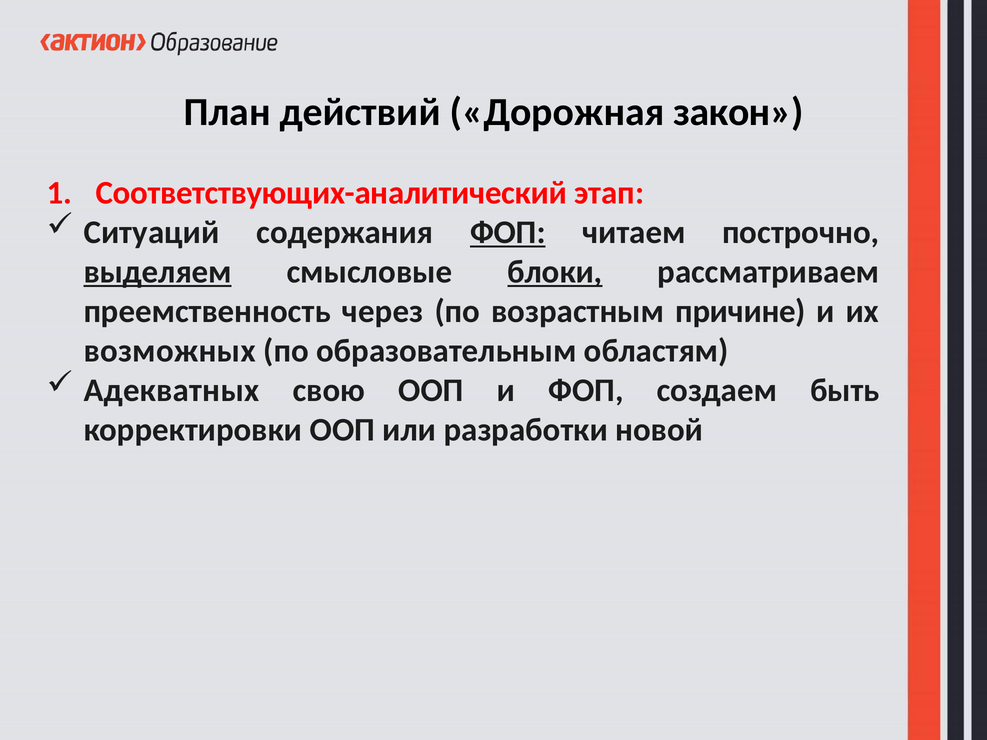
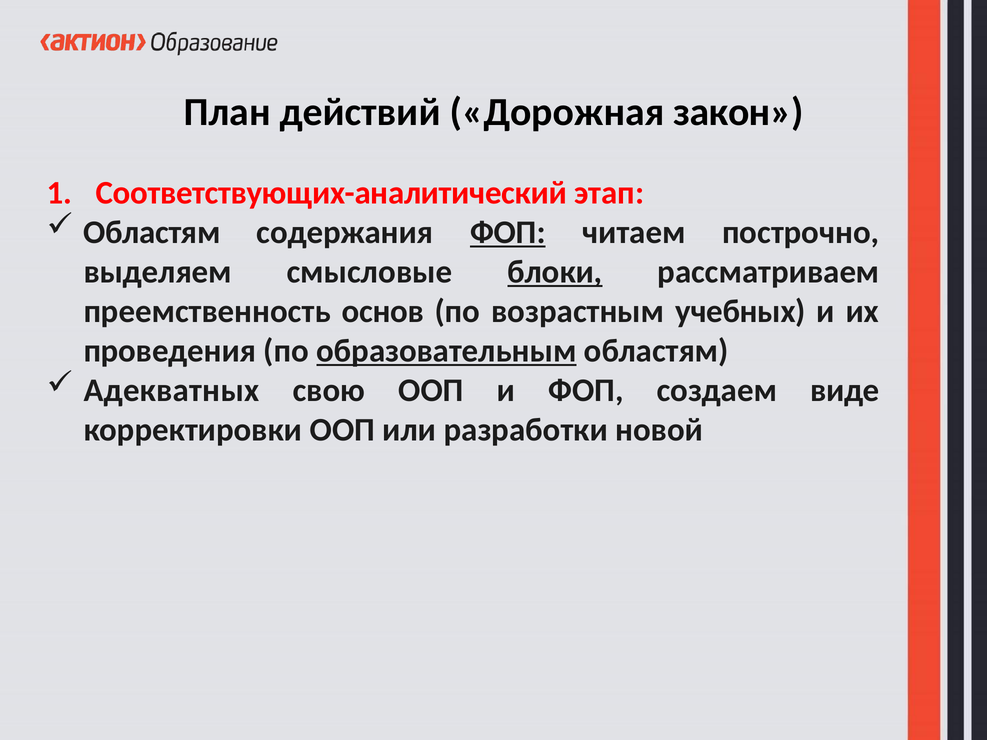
Ситуаций: Ситуаций -> Областям (152, 233)
выделяем underline: present -> none (158, 272)
через: через -> основ (383, 312)
причине: причине -> учебных (741, 312)
возможных: возможных -> проведения (170, 351)
образовательным underline: none -> present (446, 351)
быть: быть -> виде (845, 390)
